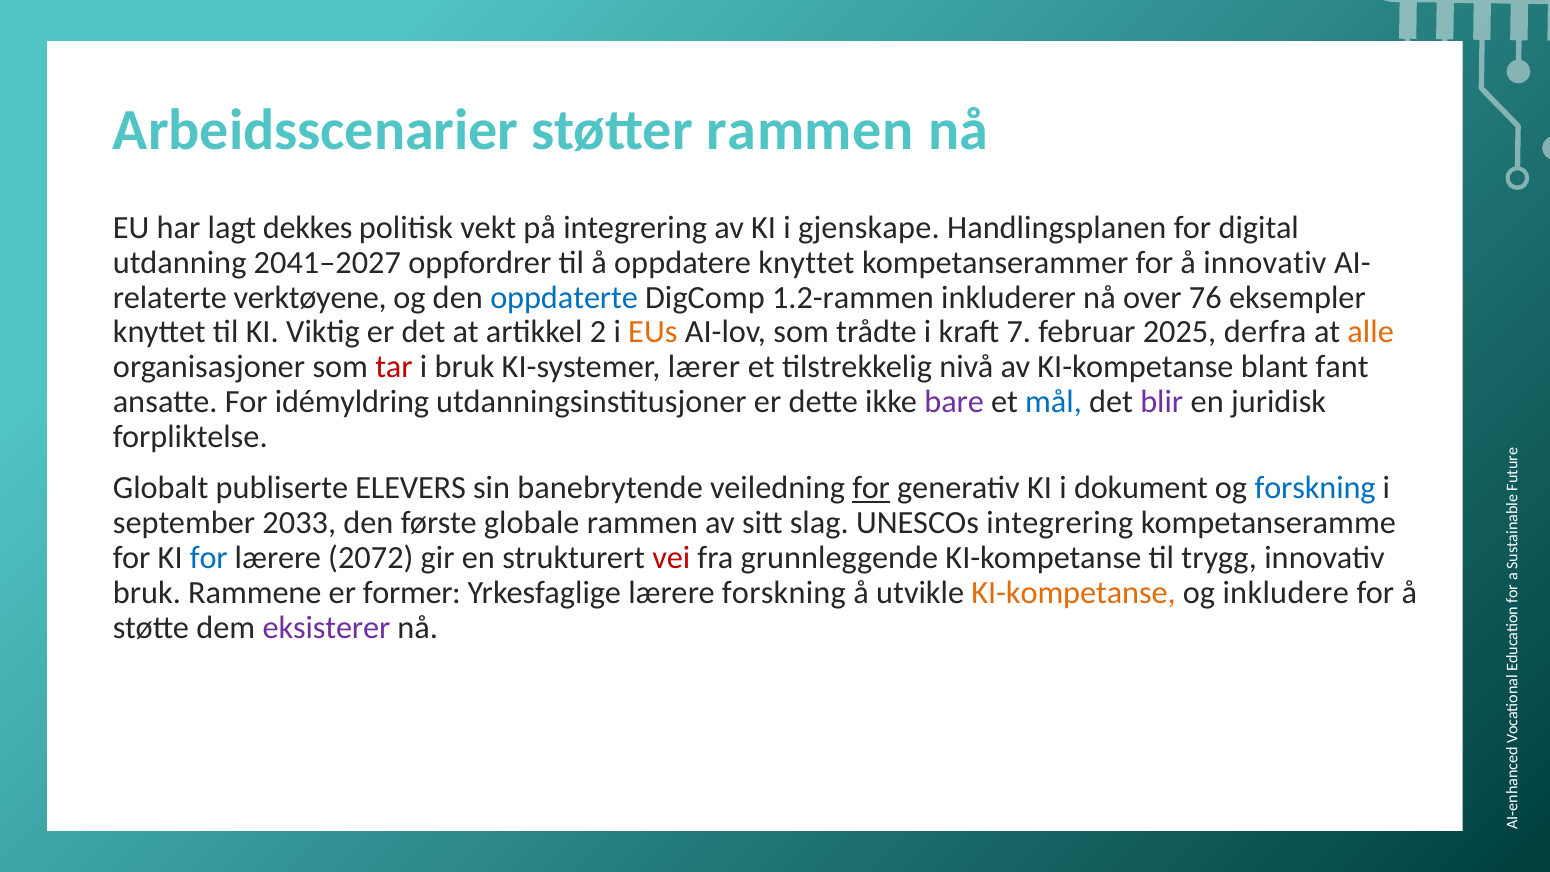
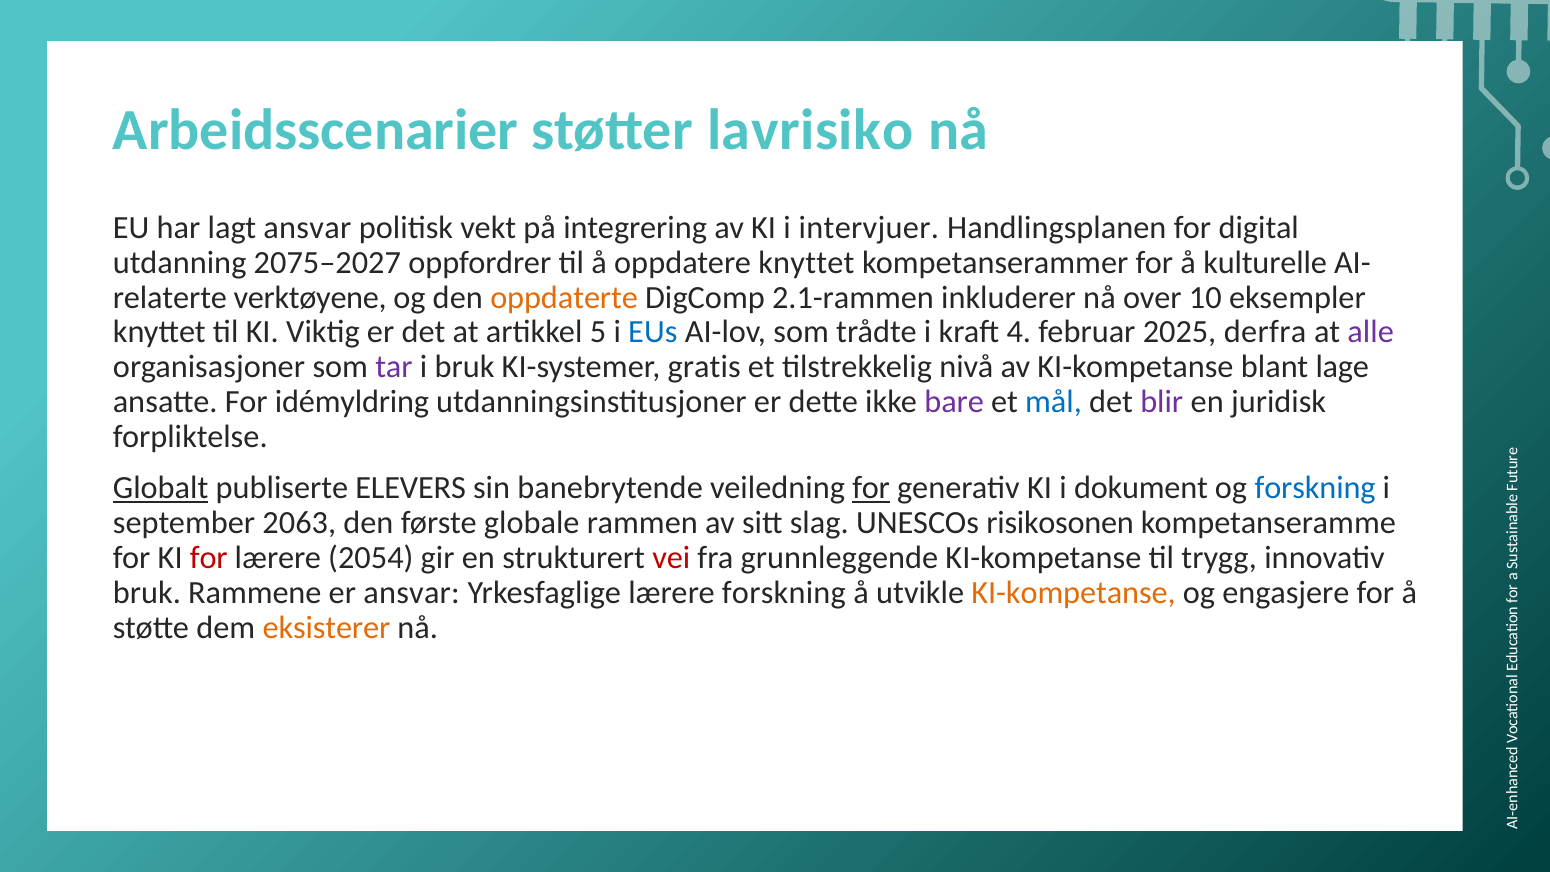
støtter rammen: rammen -> lavrisiko (810, 130)
lagt dekkes: dekkes -> ansvar (307, 228)
gjenskape: gjenskape -> intervjuer (869, 228)
2041–2027: 2041–2027 -> 2075–2027 (327, 262)
å innovativ: innovativ -> kulturelle (1265, 262)
oppdaterte colour: blue -> orange (564, 297)
1.2-rammen: 1.2-rammen -> 2.1-rammen (853, 297)
76: 76 -> 10 (1205, 297)
2: 2 -> 5 (598, 332)
EUs colour: orange -> blue (653, 332)
7: 7 -> 4 (1019, 332)
alle colour: orange -> purple (1371, 332)
tar colour: red -> purple (394, 367)
lærer: lærer -> gratis (704, 367)
fant: fant -> lage (1342, 367)
Globalt underline: none -> present (161, 488)
2033: 2033 -> 2063 (299, 523)
UNESCOs integrering: integrering -> risikosonen (1060, 523)
for colour: blue -> red (209, 558)
2072: 2072 -> 2054 (371, 558)
er former: former -> ansvar (412, 592)
inkludere: inkludere -> engasjere (1286, 592)
eksisterer colour: purple -> orange (326, 627)
